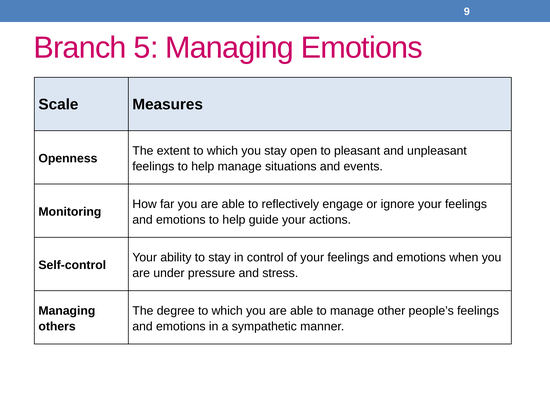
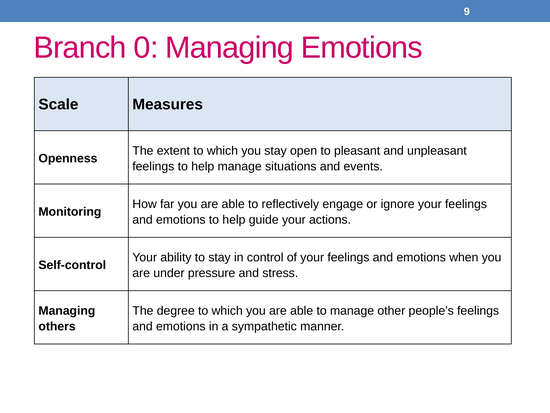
5: 5 -> 0 (146, 48)
